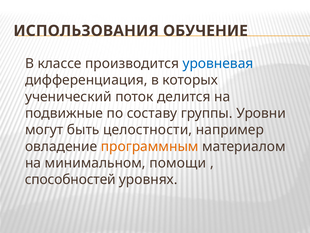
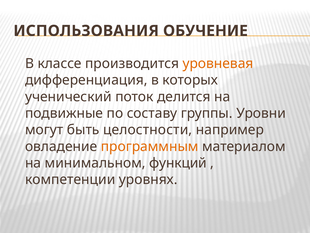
уровневая colour: blue -> orange (218, 63)
помощи: помощи -> функций (178, 163)
способностей: способностей -> компетенции (70, 179)
